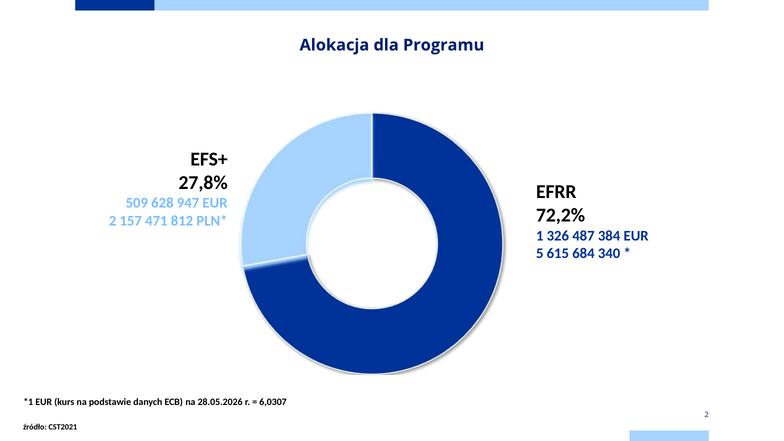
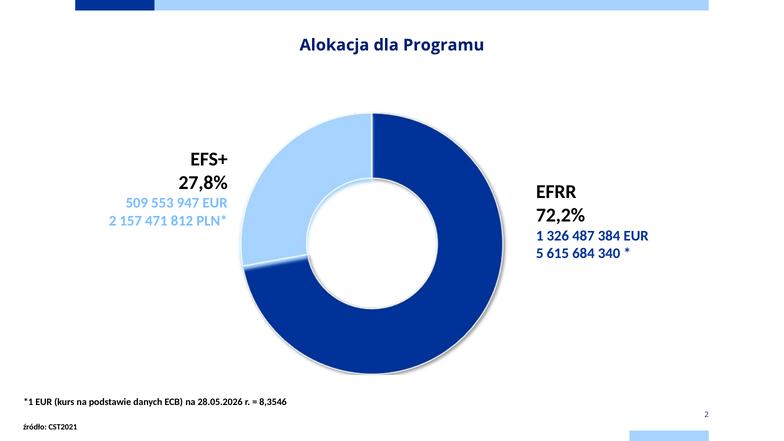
628: 628 -> 553 (162, 203)
6,0307: 6,0307 -> 8,3546 (273, 402)
